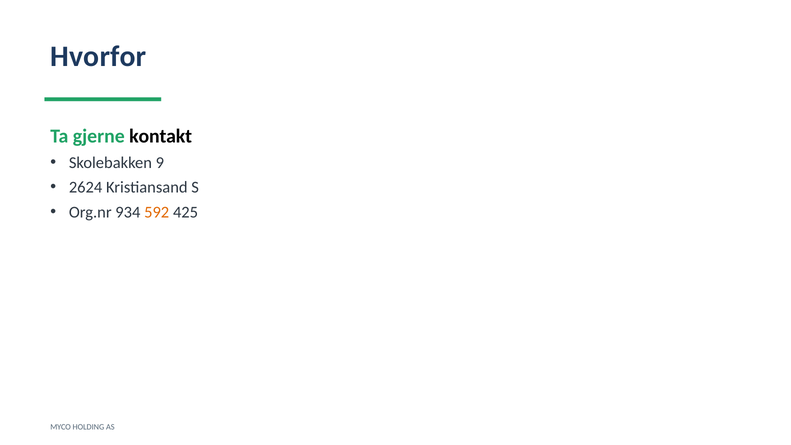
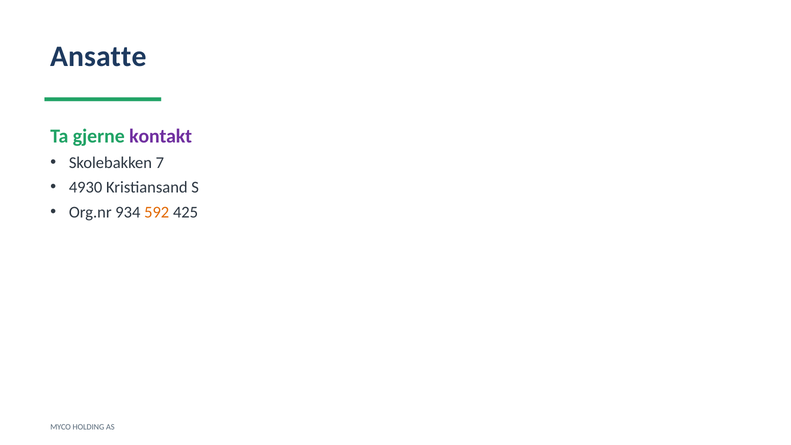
Hvorfor: Hvorfor -> Ansatte (98, 56)
kontakt colour: black -> purple (161, 136)
9: 9 -> 7 (160, 163)
2624: 2624 -> 4930 (86, 187)
